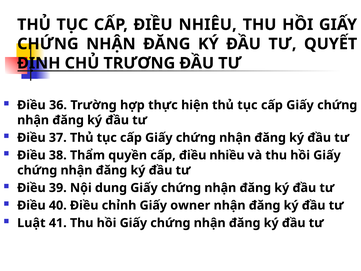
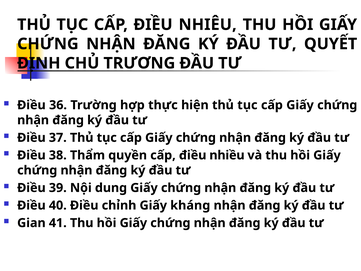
owner: owner -> kháng (190, 205)
Luật: Luật -> Gian (31, 223)
